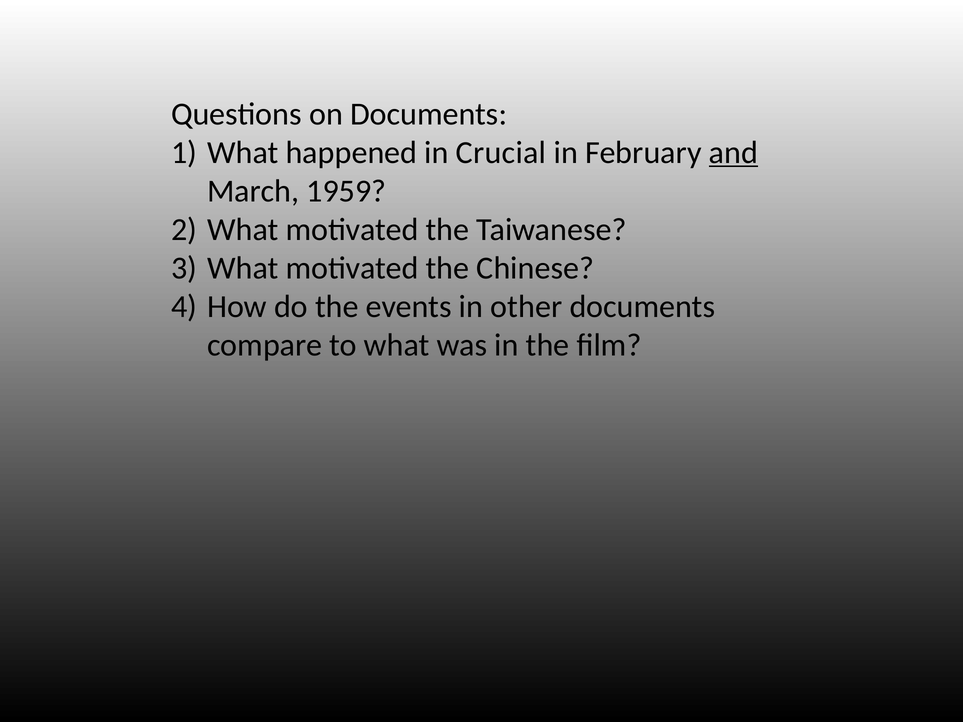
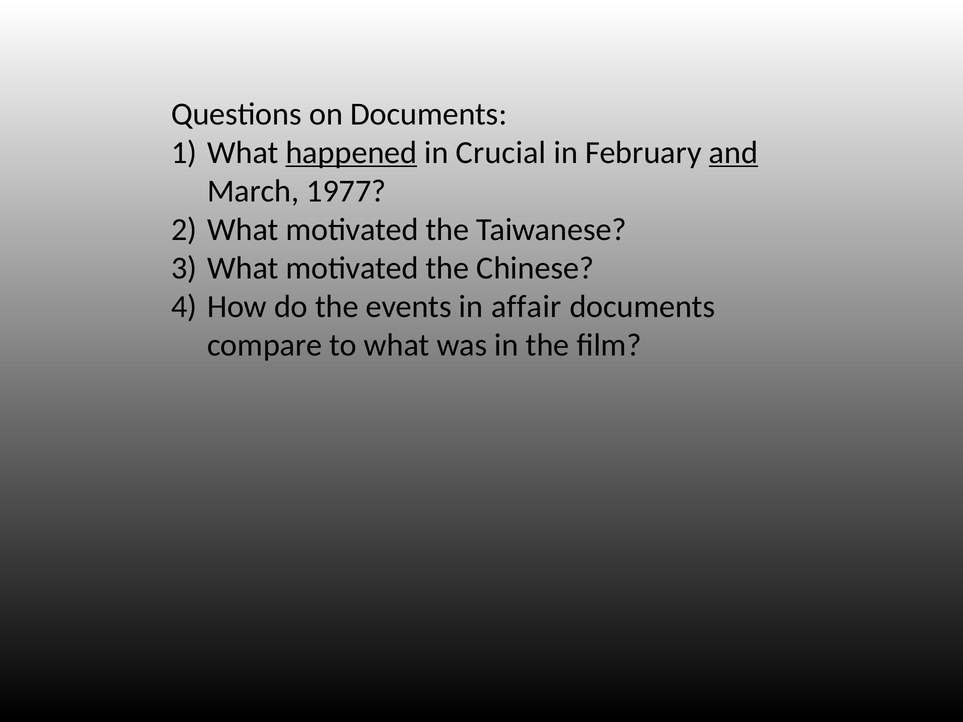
happened underline: none -> present (351, 153)
1959: 1959 -> 1977 (346, 191)
other: other -> affair (526, 307)
